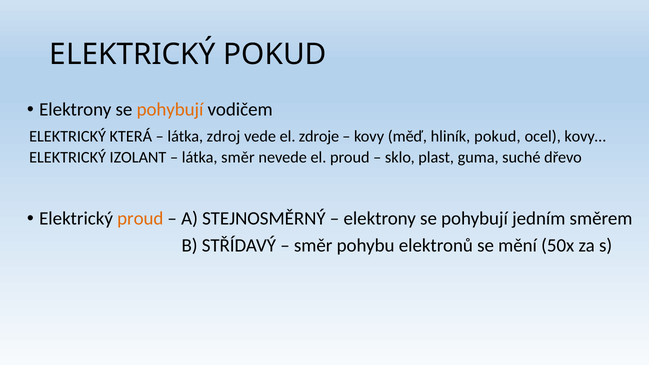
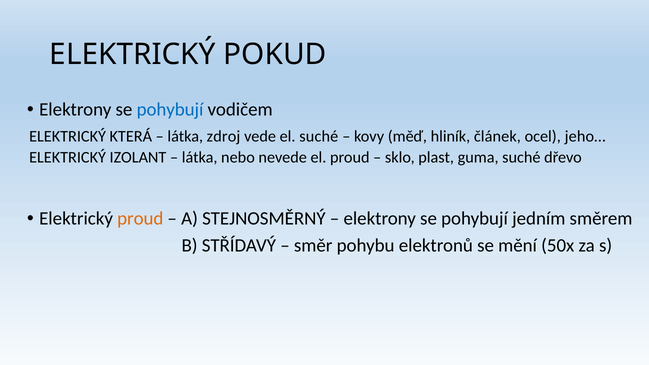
pohybují colour: orange -> blue (170, 110)
el zdroje: zdroje -> suché (319, 137)
hliník pokud: pokud -> článek (497, 137)
kovy…: kovy… -> jeho… (585, 137)
látka směr: směr -> nebo (238, 157)
